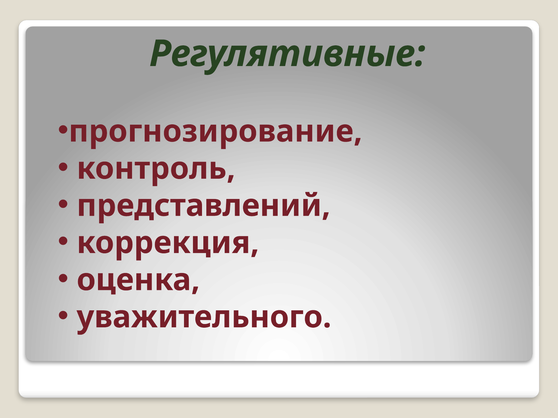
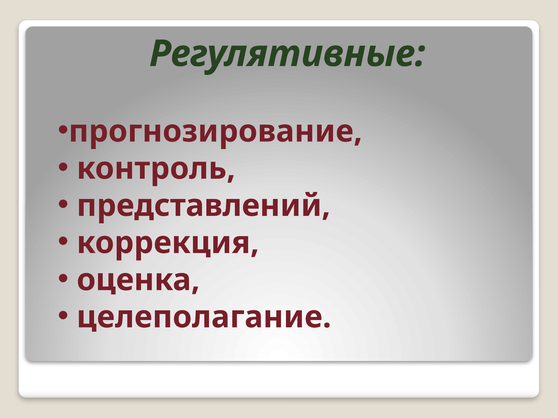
уважительного: уважительного -> целеполагание (204, 317)
